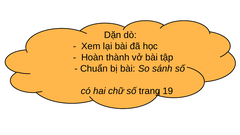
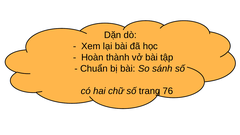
19: 19 -> 76 (168, 91)
